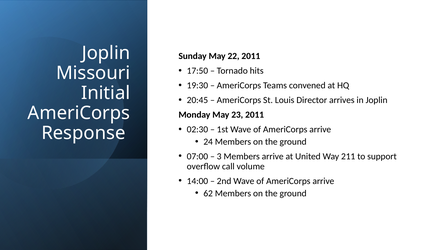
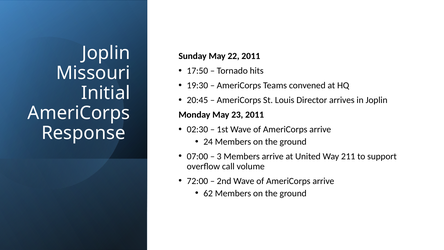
14:00: 14:00 -> 72:00 (197, 181)
